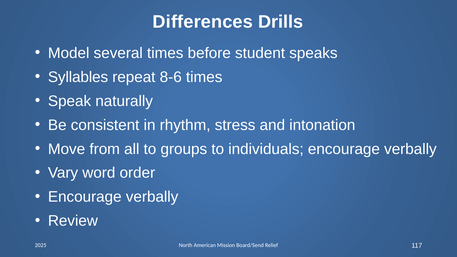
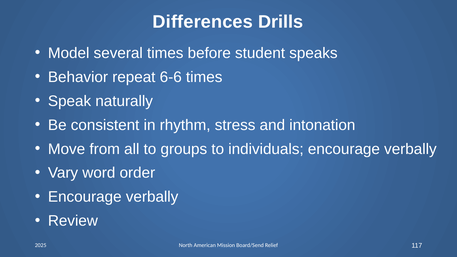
Syllables: Syllables -> Behavior (78, 77)
8-6: 8-6 -> 6-6 (171, 77)
